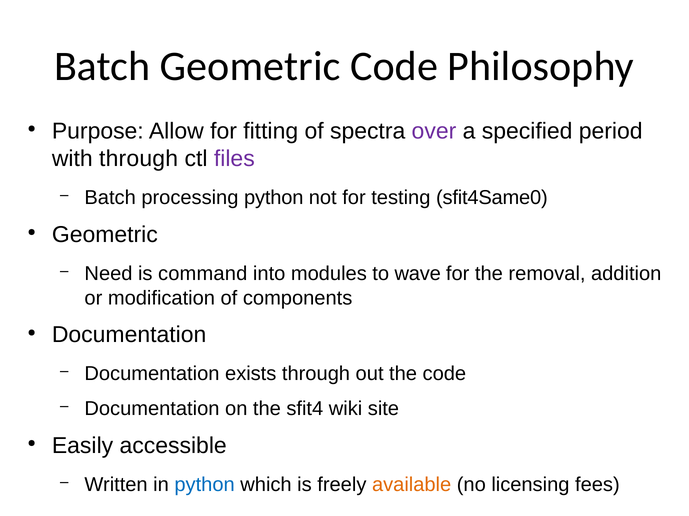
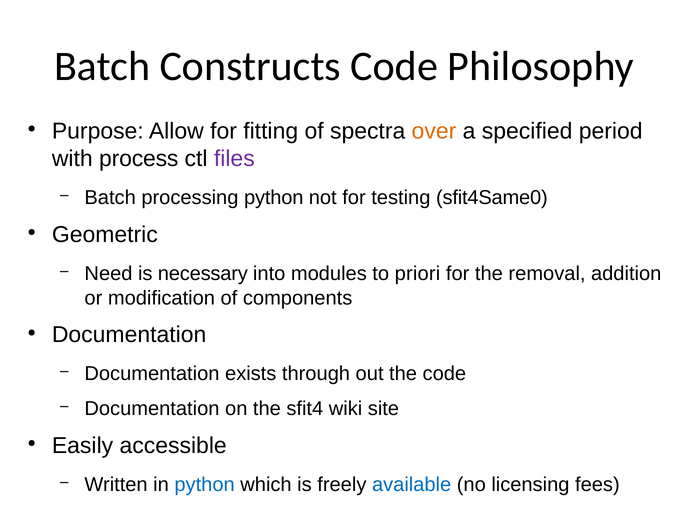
Batch Geometric: Geometric -> Constructs (250, 67)
over colour: purple -> orange (434, 131)
with through: through -> process (139, 159)
command: command -> necessary (203, 274)
wave: wave -> priori (417, 274)
available colour: orange -> blue (412, 485)
